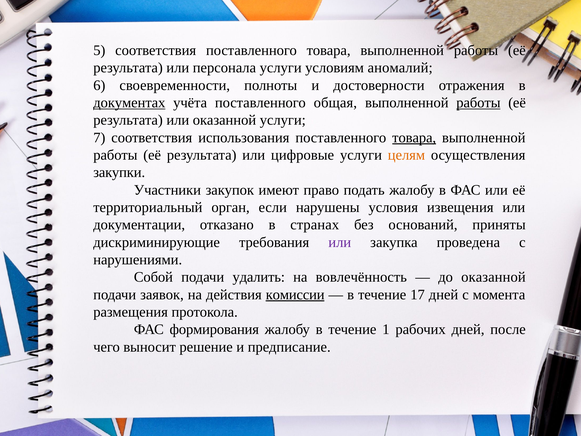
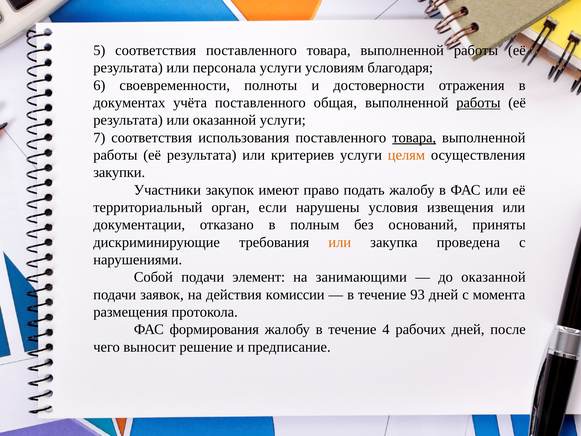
аномалий: аномалий -> благодаря (400, 68)
документах underline: present -> none (129, 103)
цифровые: цифровые -> критериев (303, 155)
странах: странах -> полным (315, 225)
или colour: purple -> orange (340, 242)
удалить: удалить -> элемент (259, 277)
вовлечённость: вовлечённость -> занимающими (361, 277)
комиссии underline: present -> none (295, 294)
17: 17 -> 93 (418, 294)
1: 1 -> 4 (386, 329)
